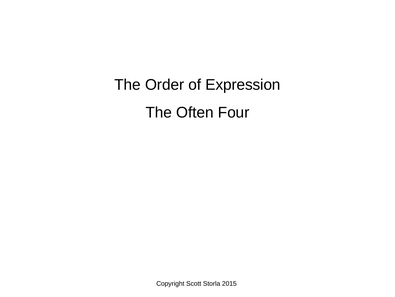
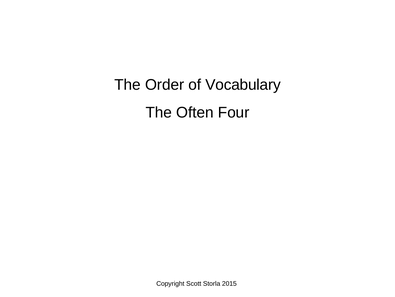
Expression: Expression -> Vocabulary (243, 85)
